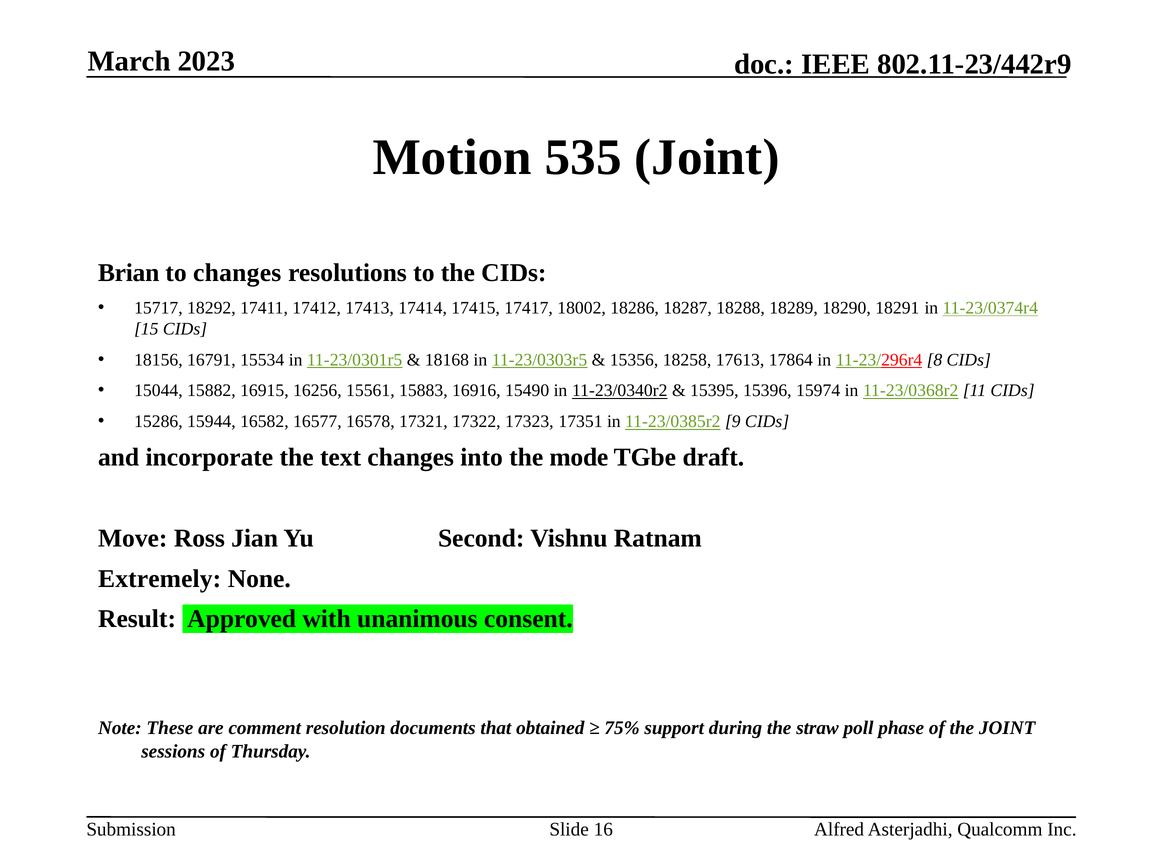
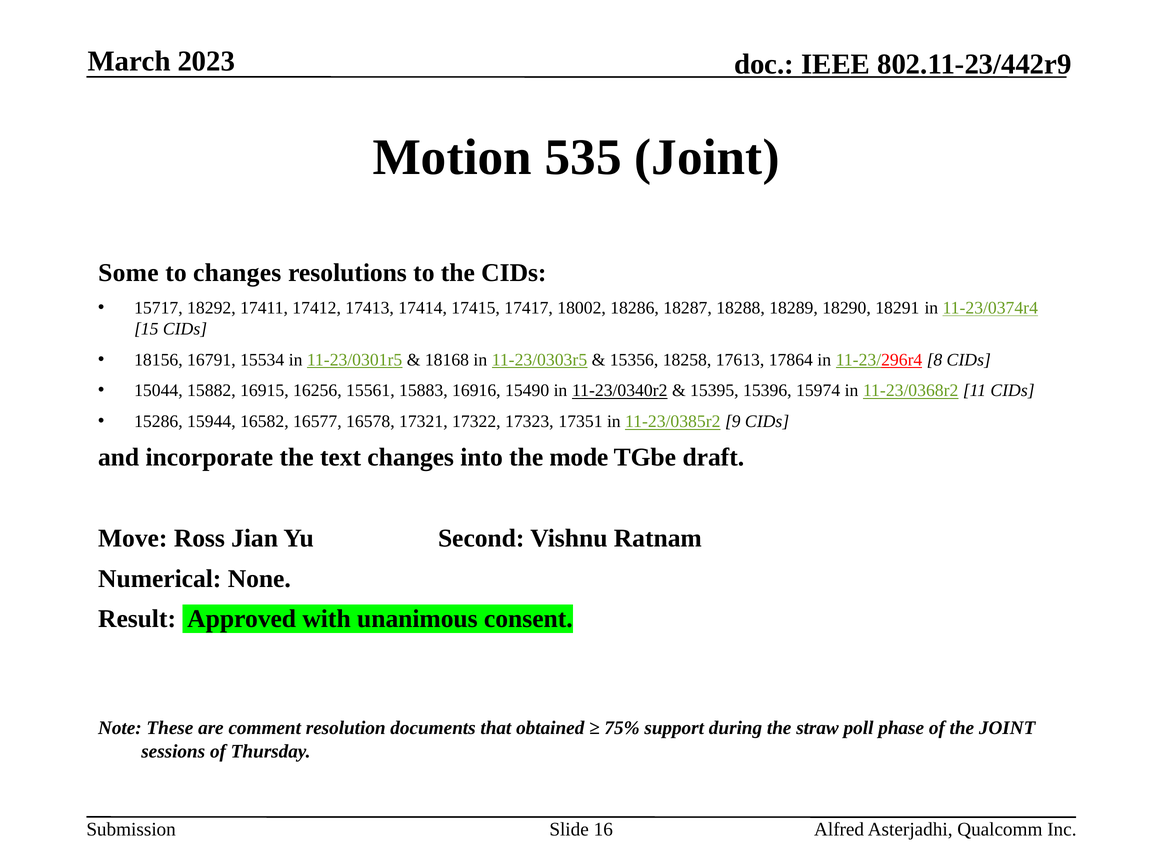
Brian: Brian -> Some (128, 273)
Extremely: Extremely -> Numerical (160, 578)
